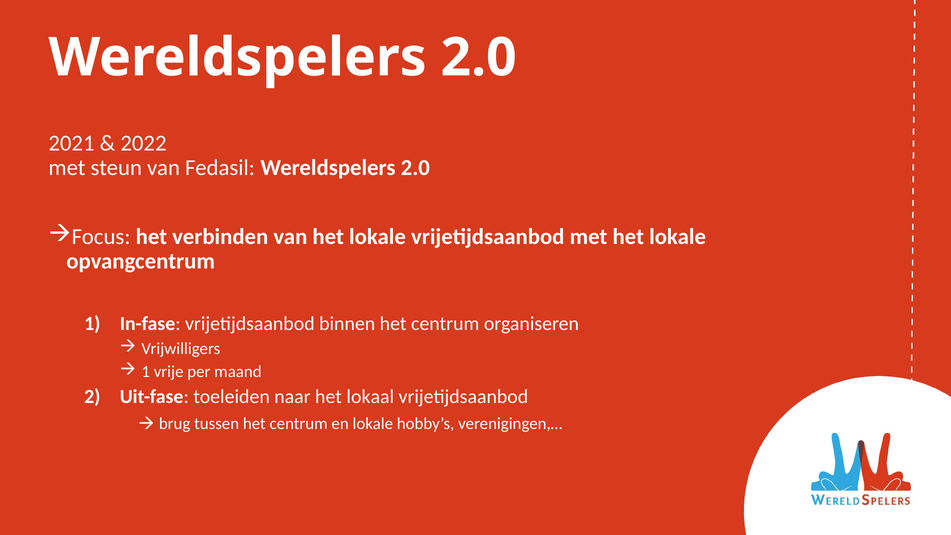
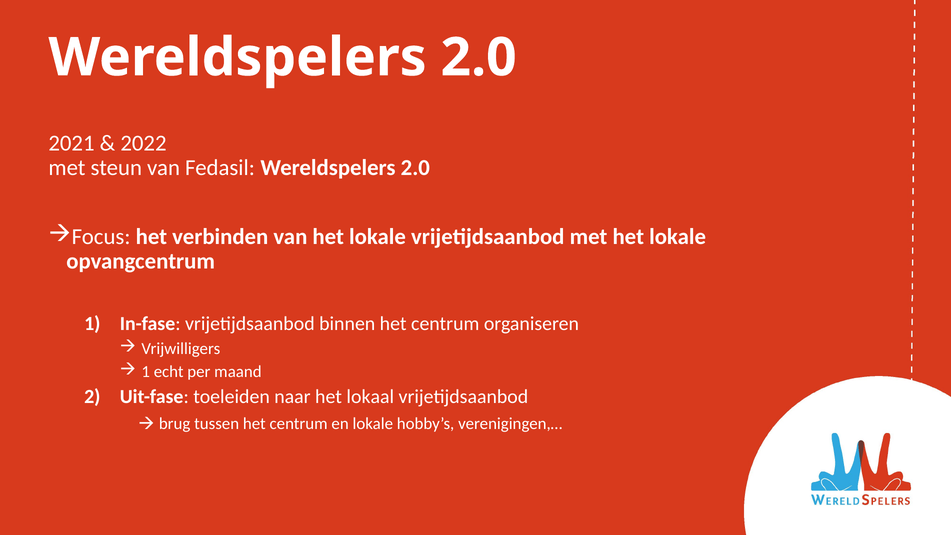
vrije: vrije -> echt (169, 372)
